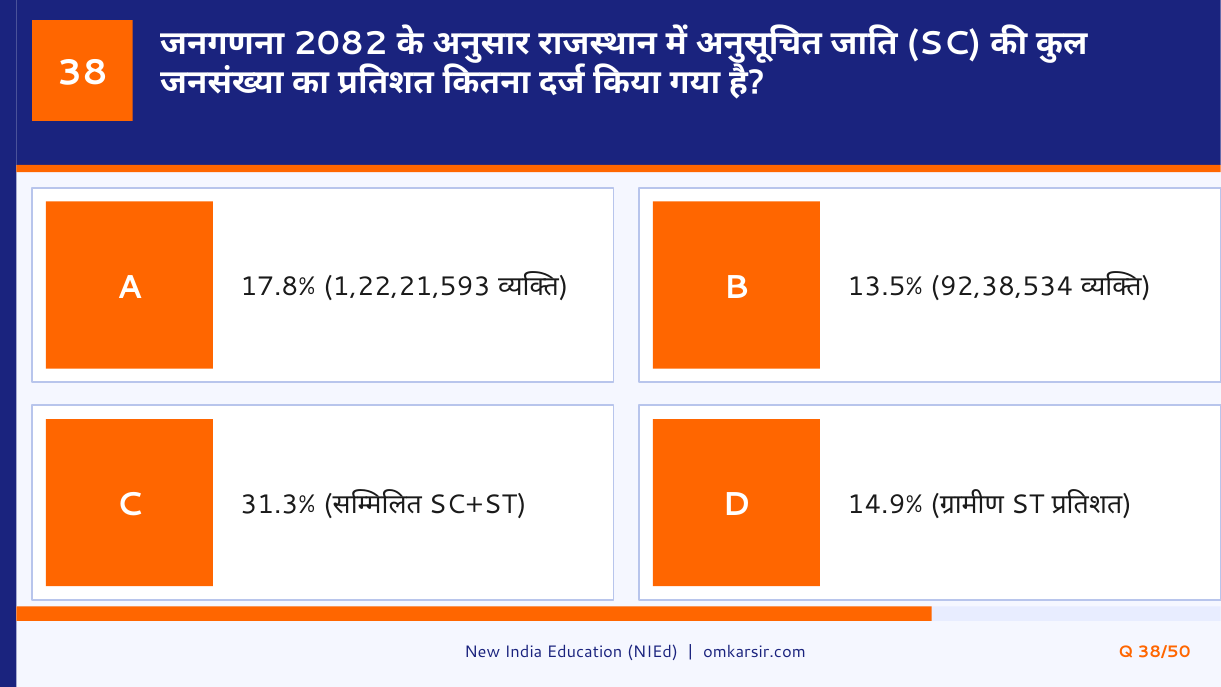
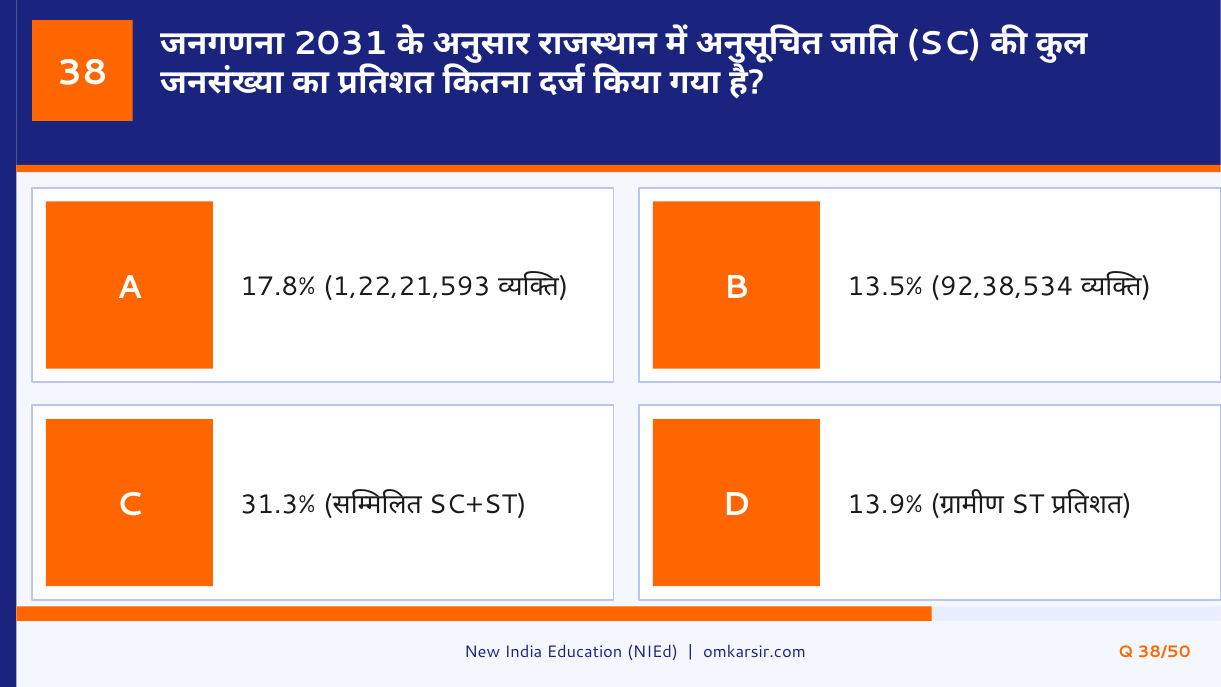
2082: 2082 -> 2031 (340, 43)
14.9%: 14.9% -> 13.9% (885, 504)
